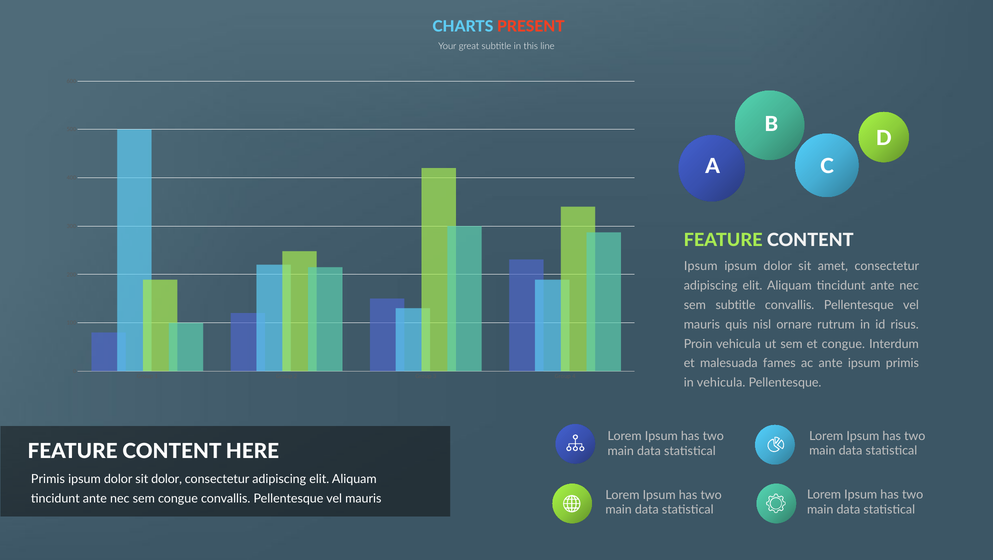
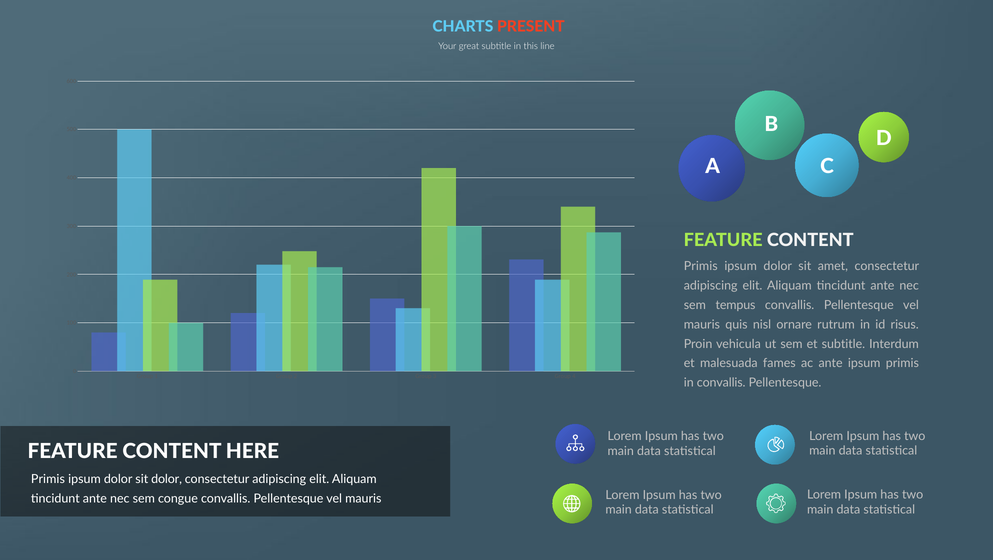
Ipsum: Ipsum -> Primis (701, 266)
sem subtitle: subtitle -> tempus (736, 305)
et congue: congue -> subtitle (843, 344)
in vehicula: vehicula -> convallis (721, 383)
